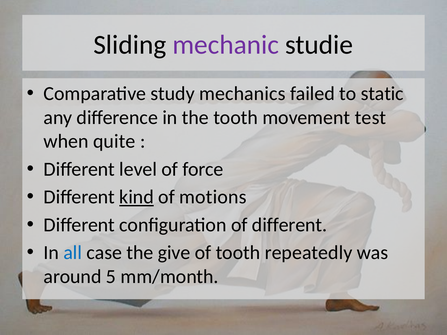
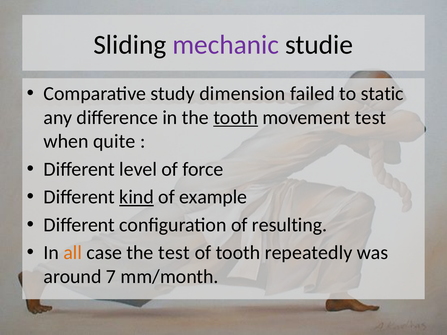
mechanics: mechanics -> dimension (242, 94)
tooth underline: none -> present (236, 118)
motions: motions -> example (213, 197)
of different: different -> resulting (290, 225)
all colour: blue -> orange (73, 253)
the give: give -> test (174, 253)
5: 5 -> 7 (111, 277)
